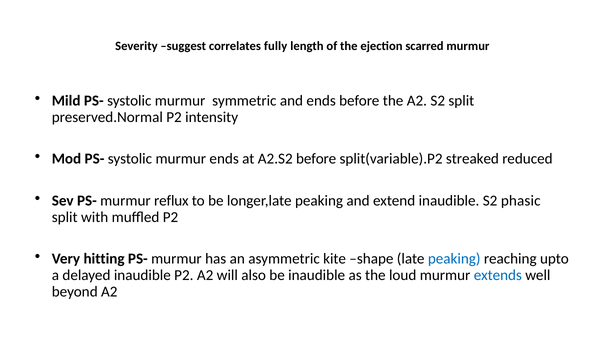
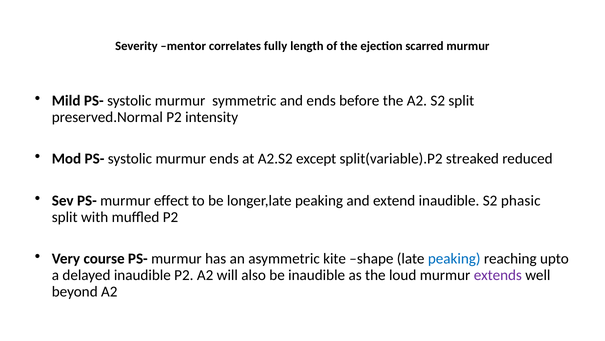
suggest: suggest -> mentor (183, 46)
A2.S2 before: before -> except (316, 159)
reflux: reflux -> effect (171, 200)
hitting: hitting -> course (104, 258)
extends colour: blue -> purple (498, 275)
